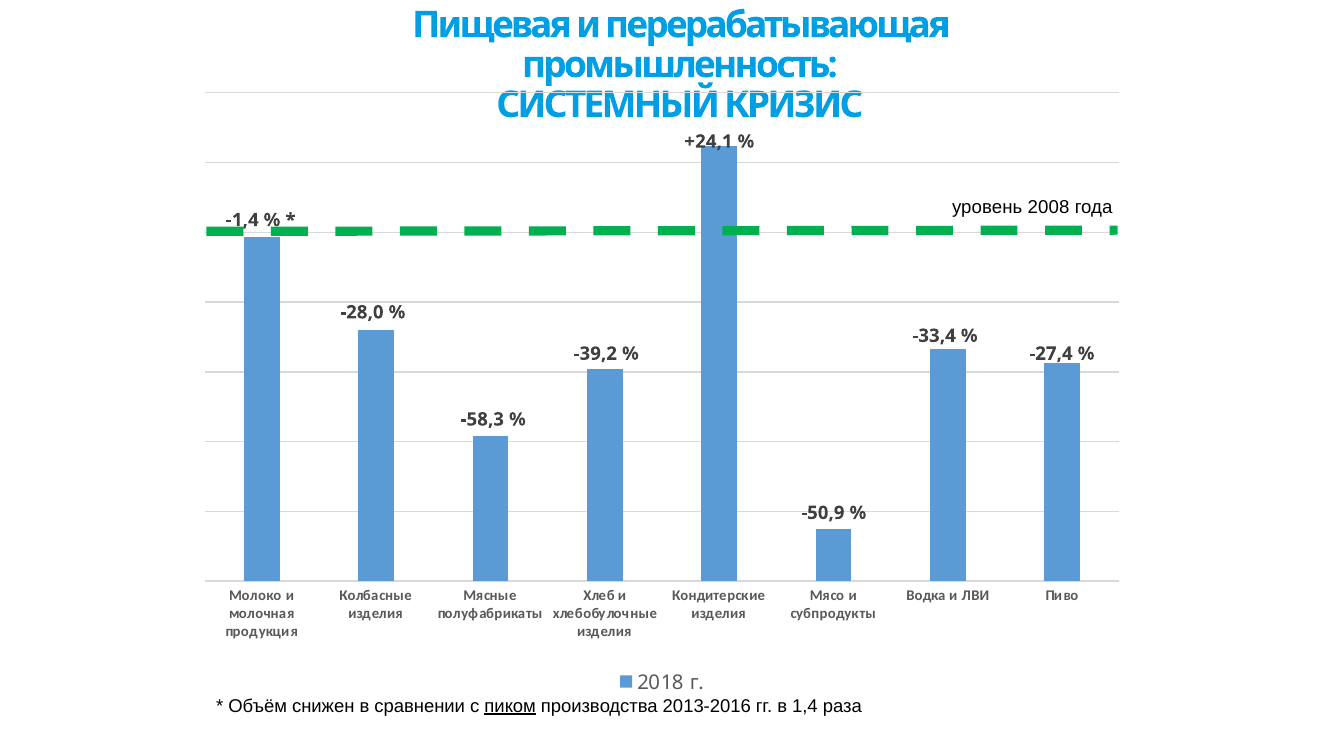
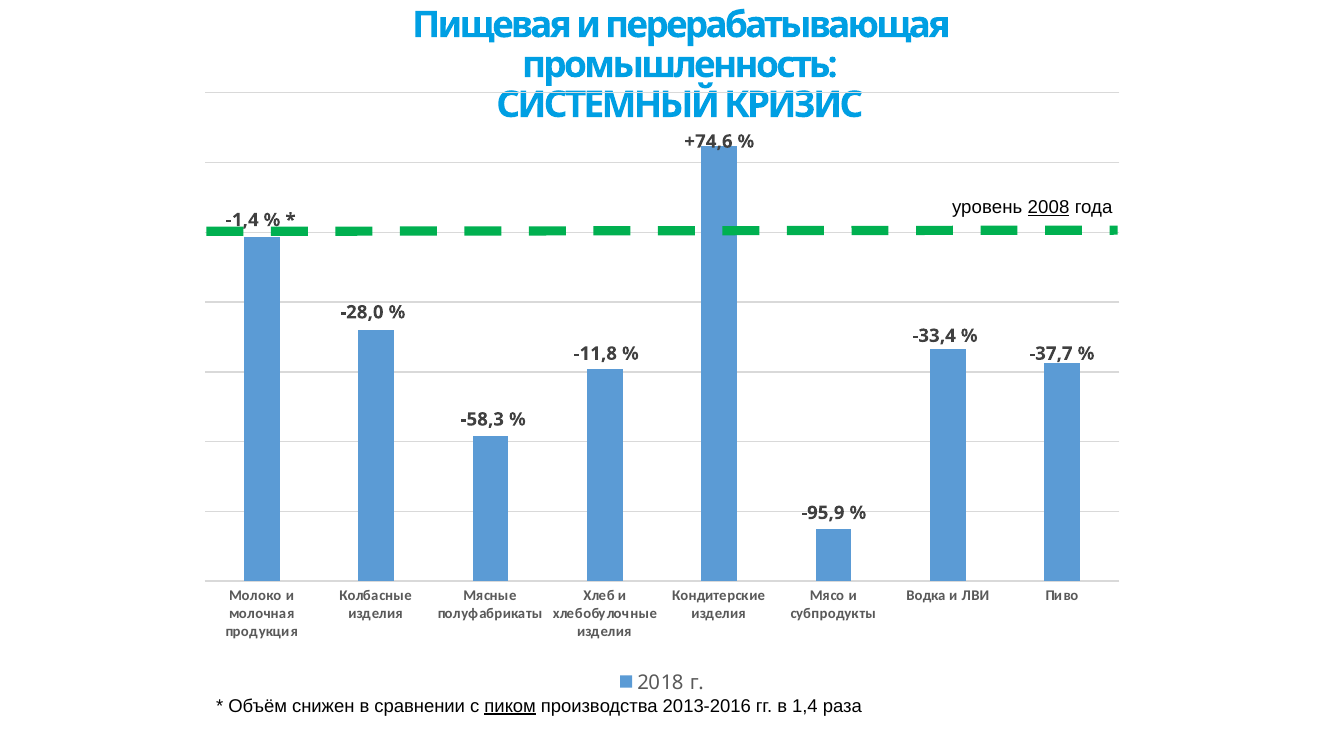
+24,1: +24,1 -> +74,6 (708, 142)
2008 underline: none -> present (1049, 207)
-39,2: -39,2 -> -11,8 (595, 354)
-27,4: -27,4 -> -37,7 (1051, 354)
-50,9: -50,9 -> -95,9 (823, 513)
